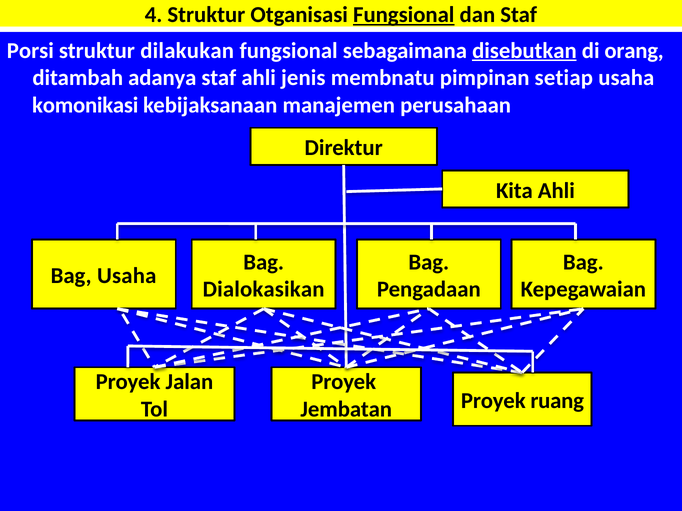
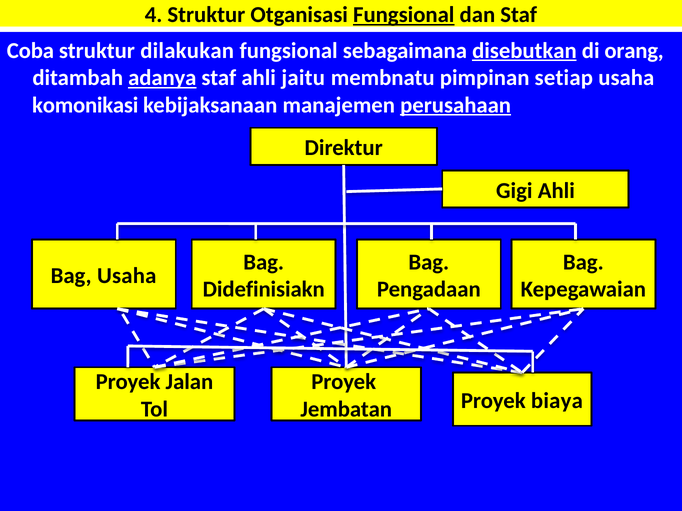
Porsi: Porsi -> Coba (30, 51)
adanya underline: none -> present (162, 78)
jenis: jenis -> jaitu (303, 78)
perusahaan underline: none -> present (456, 105)
Kita: Kita -> Gigi (514, 191)
Dialokasikan: Dialokasikan -> Didefinisiakn (264, 290)
ruang: ruang -> biaya (557, 401)
